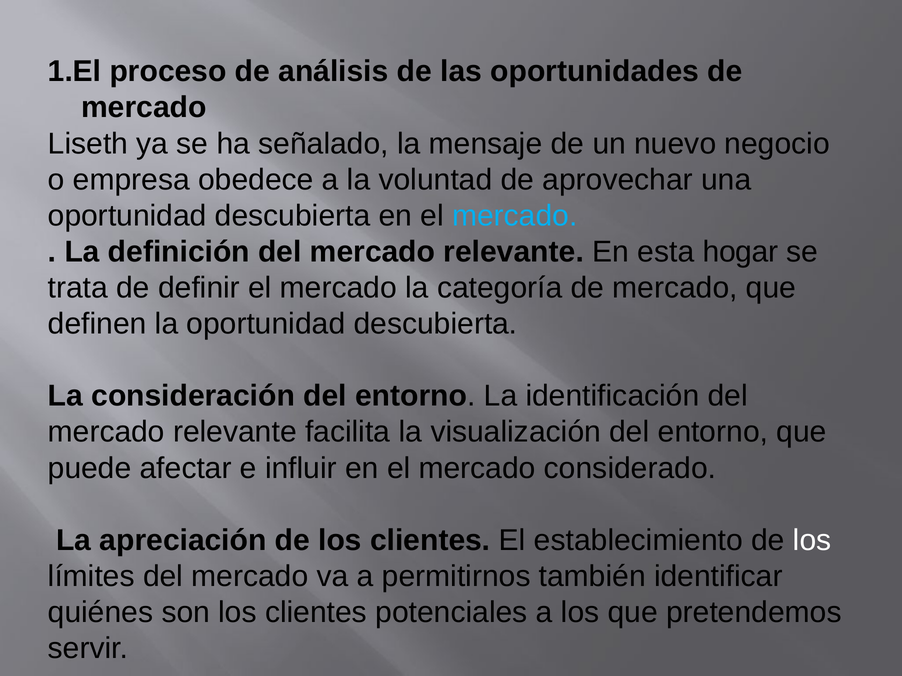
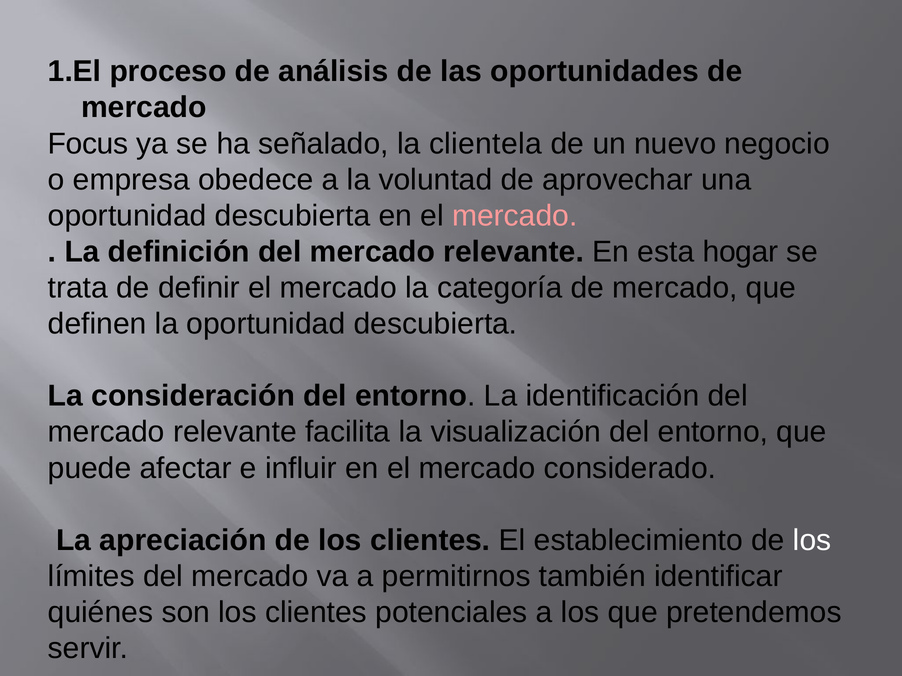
Liseth: Liseth -> Focus (88, 144)
mensaje: mensaje -> clientela (485, 144)
mercado colour: light blue -> pink (515, 216)
